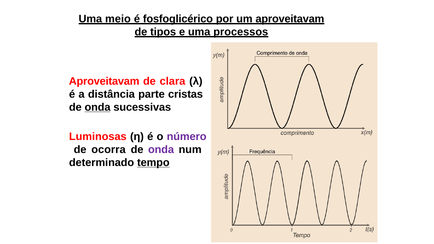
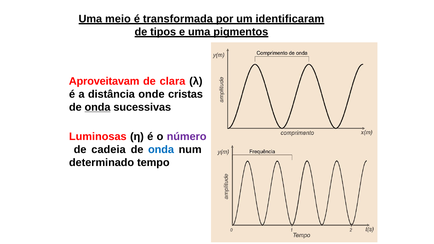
fosfoglicérico: fosfoglicérico -> transformada (178, 19)
um aproveitavam: aproveitavam -> identificaram (290, 19)
processos: processos -> pigmentos (241, 32)
parte: parte -> onde (151, 94)
ocorra: ocorra -> cadeia (109, 150)
onda colour: purple -> blue (161, 150)
tempo underline: present -> none (153, 163)
